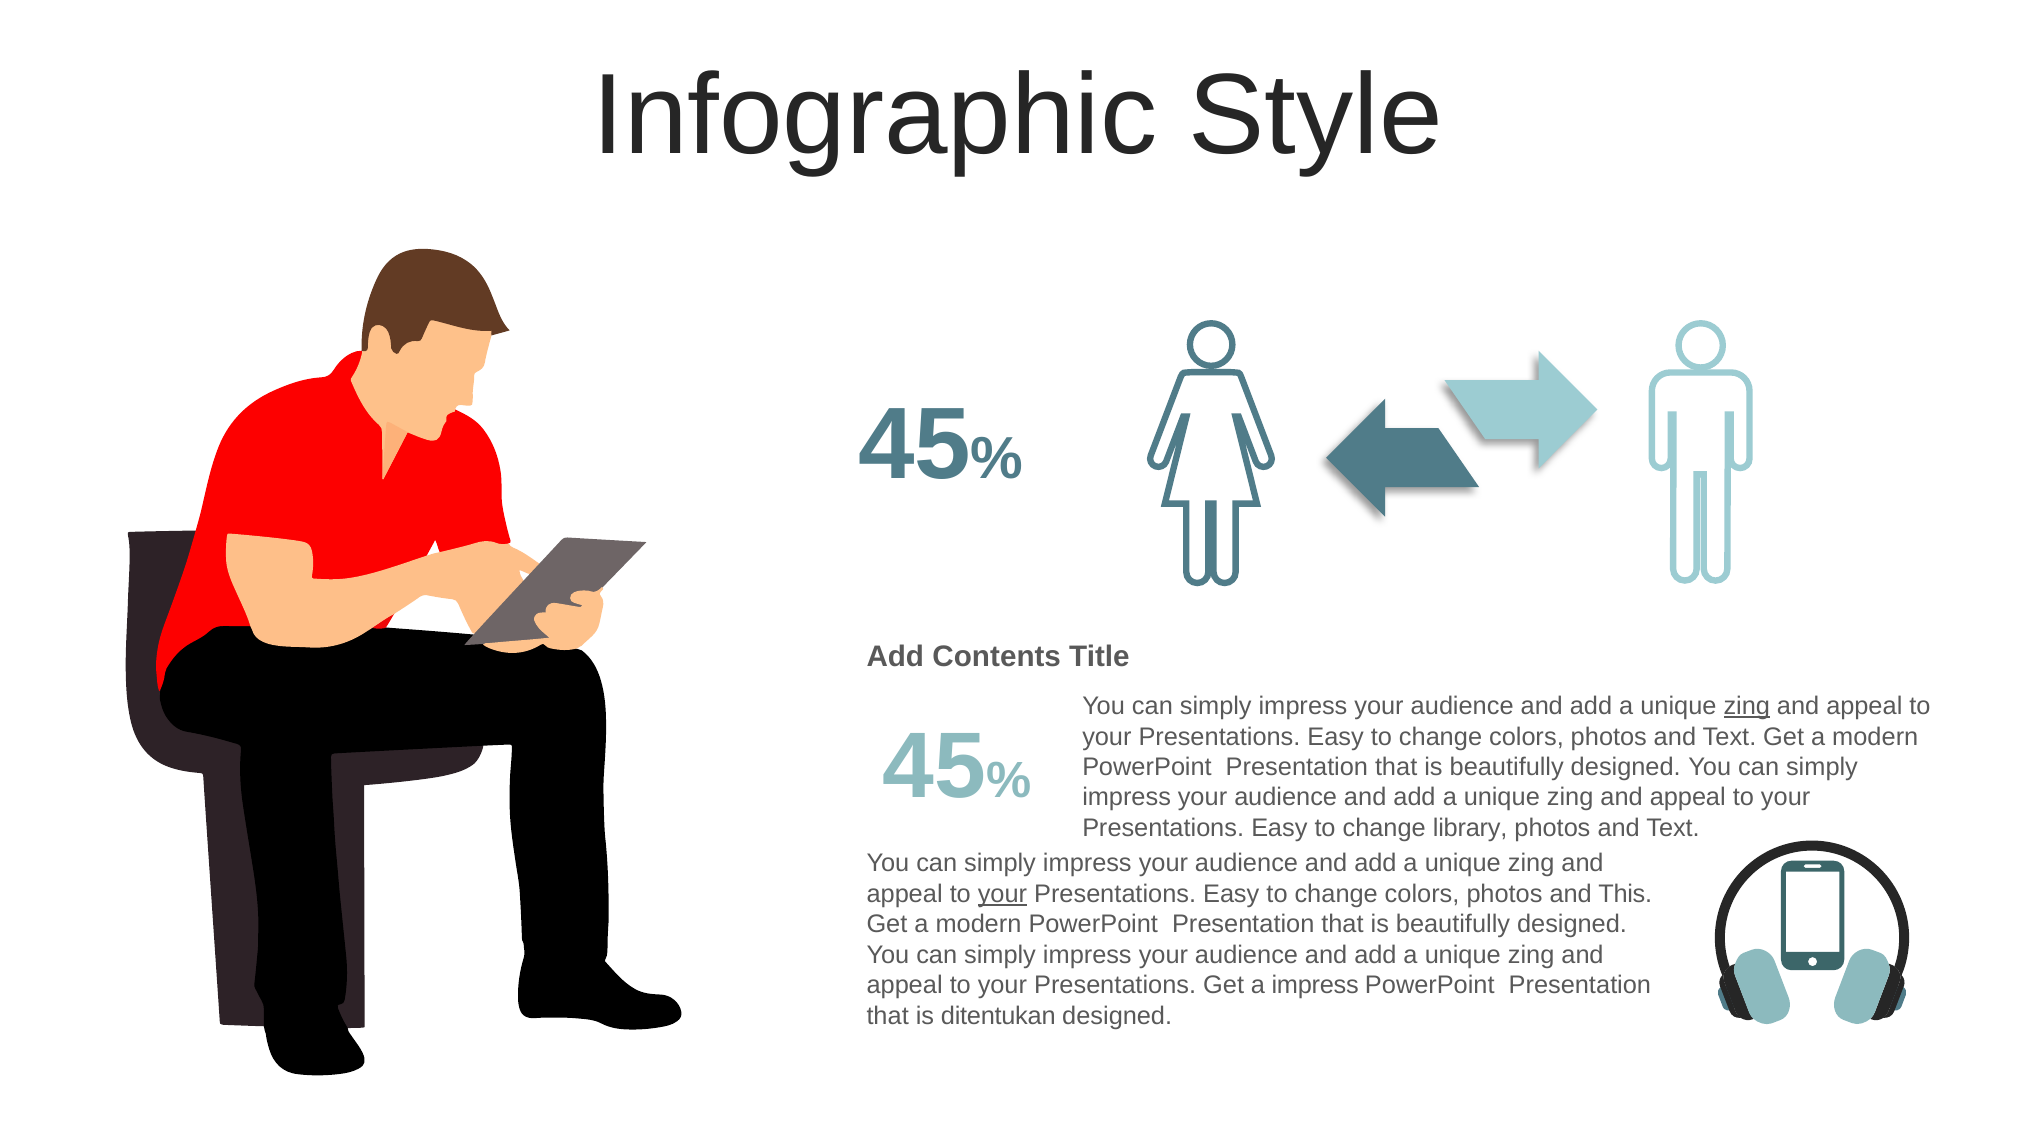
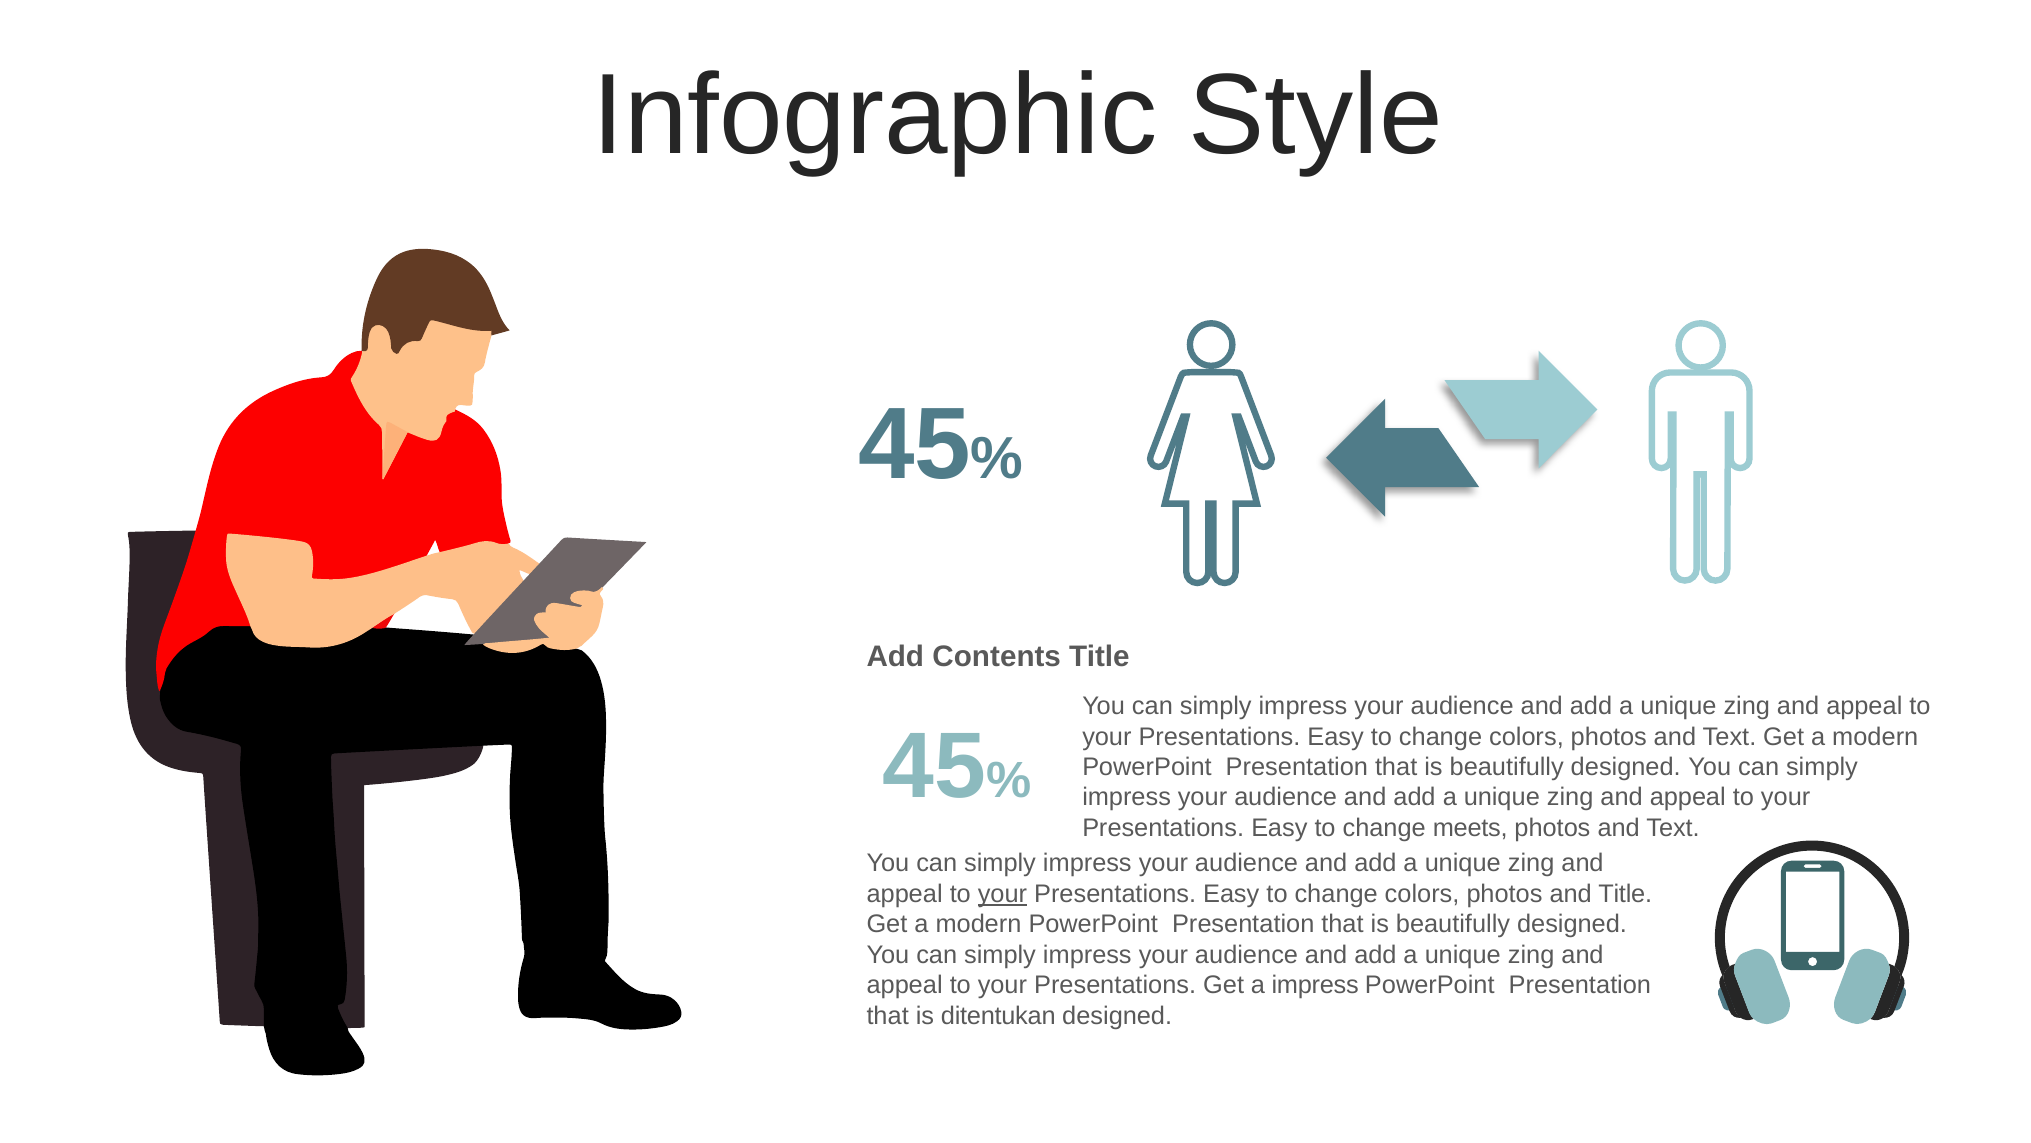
zing underline: present -> none (1747, 706)
library: library -> meets (1470, 828)
and This: This -> Title (1625, 894)
